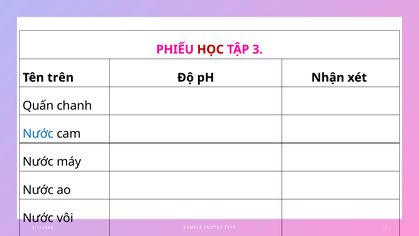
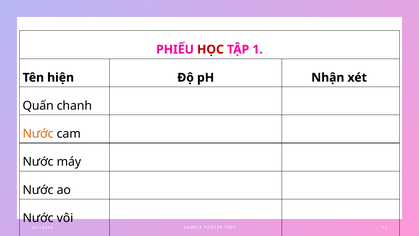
3: 3 -> 1 (258, 49)
trên: trên -> hiện (61, 78)
Nước colour: blue -> orange (38, 134)
